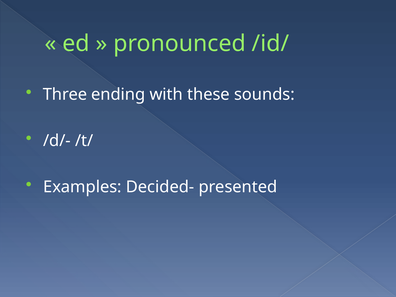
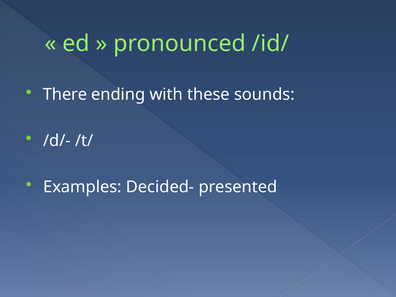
Three: Three -> There (65, 95)
